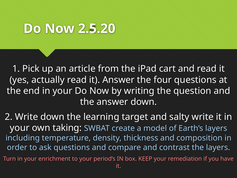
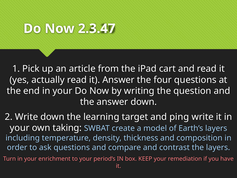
2.5.20: 2.5.20 -> 2.3.47 (97, 29)
salty: salty -> ping (179, 117)
